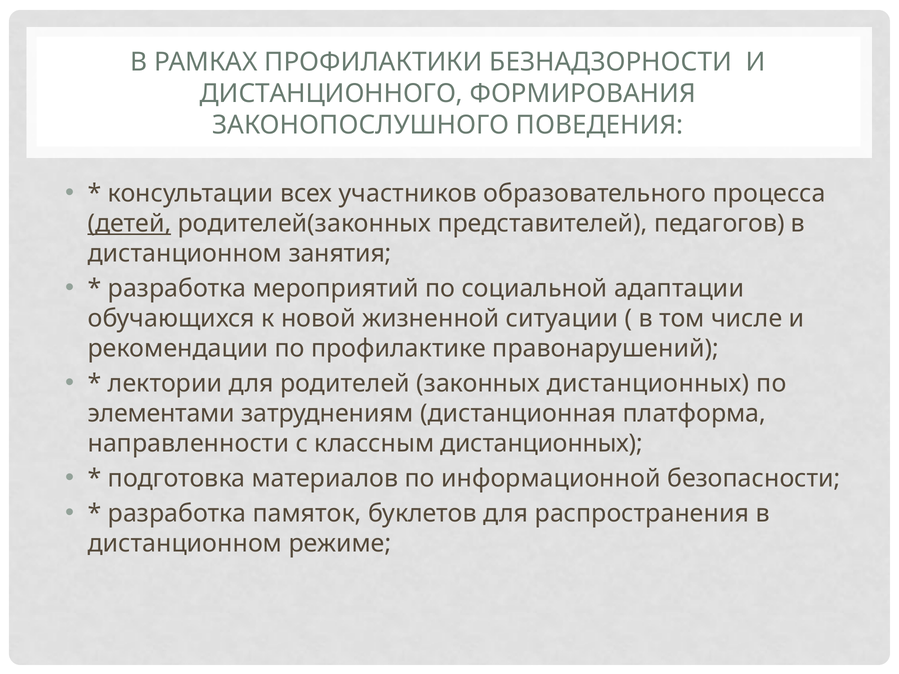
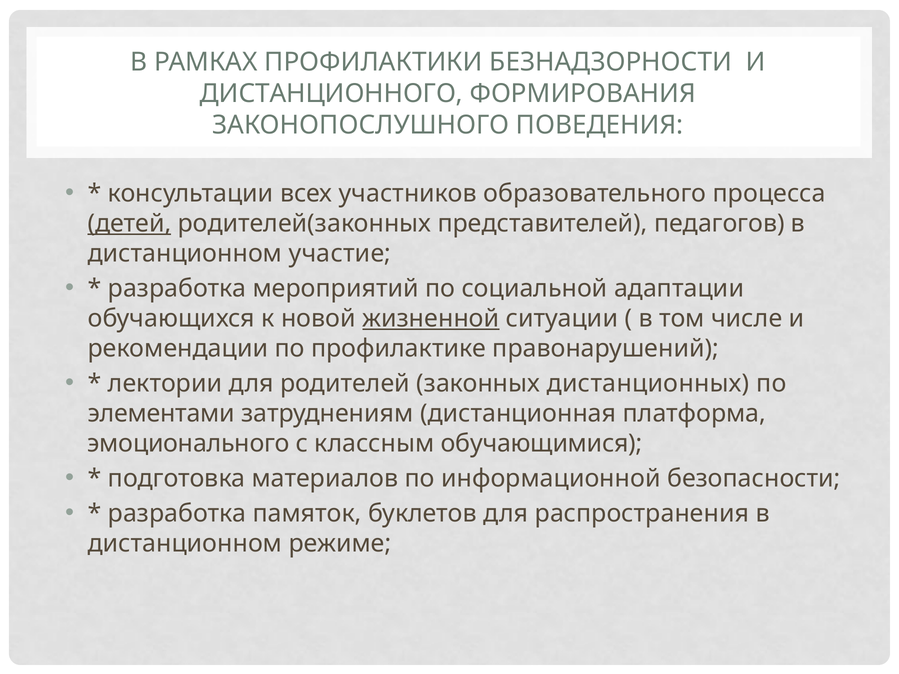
занятия: занятия -> участие (340, 254)
жизненной underline: none -> present (431, 319)
направленности: направленности -> эмоционального (189, 444)
классным дистанционных: дистанционных -> обучающимися (542, 444)
